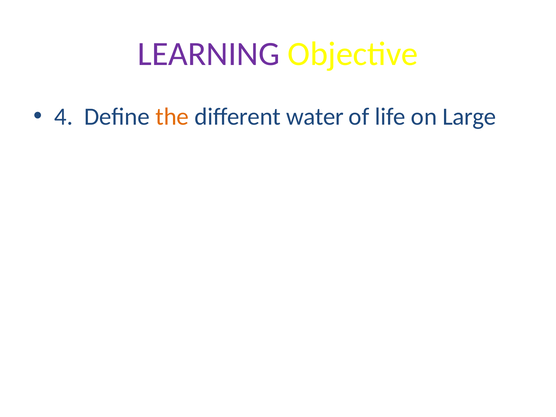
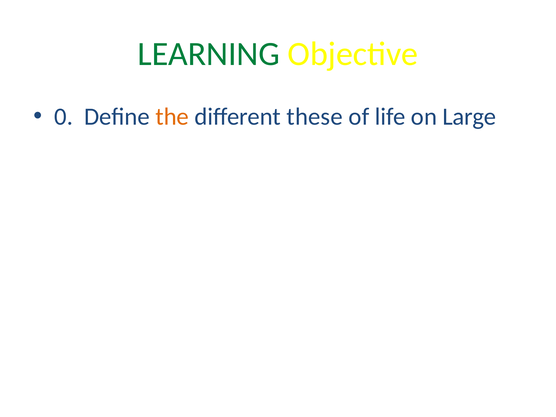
LEARNING colour: purple -> green (209, 54)
4: 4 -> 0 (64, 117)
water: water -> these (315, 117)
